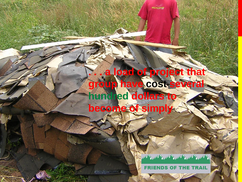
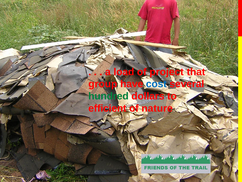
cost colour: black -> blue (156, 84)
become: become -> efficient (107, 108)
simply: simply -> nature (157, 108)
